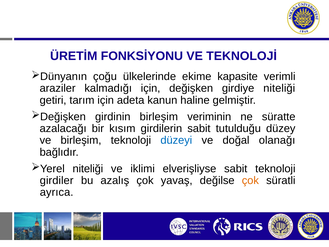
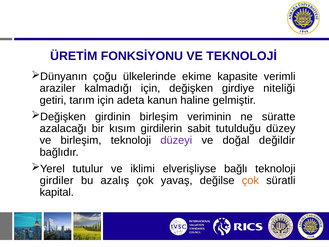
düzeyi colour: blue -> purple (176, 140)
olanağı: olanağı -> değildir (277, 140)
niteliği: niteliği -> tutulur (88, 168)
elverişliyse sabit: sabit -> bağlı (236, 168)
ayrıca: ayrıca -> kapital (57, 192)
